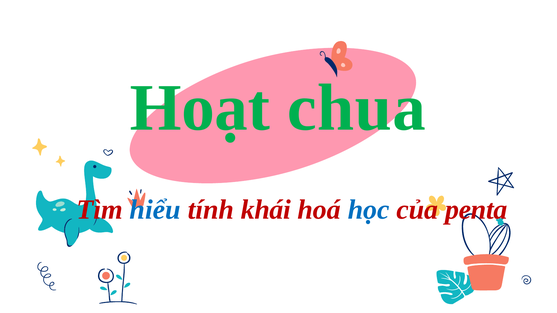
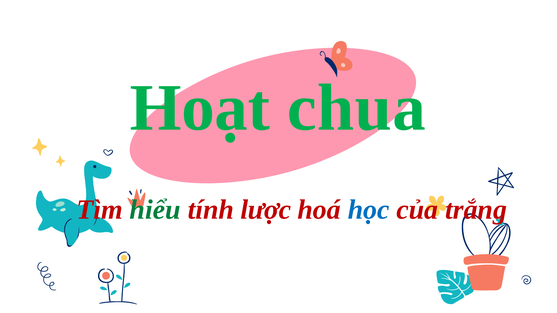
hiểu colour: blue -> green (155, 210)
khái: khái -> lược (266, 210)
penta: penta -> trắng (476, 210)
